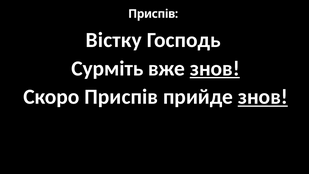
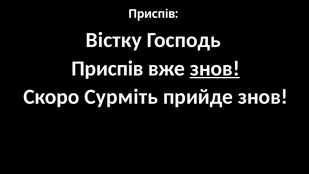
Сурміть: Сурміть -> Приспів (107, 68)
Скоро Приспів: Приспів -> Сурміть (121, 97)
знов underline: present -> none (263, 97)
